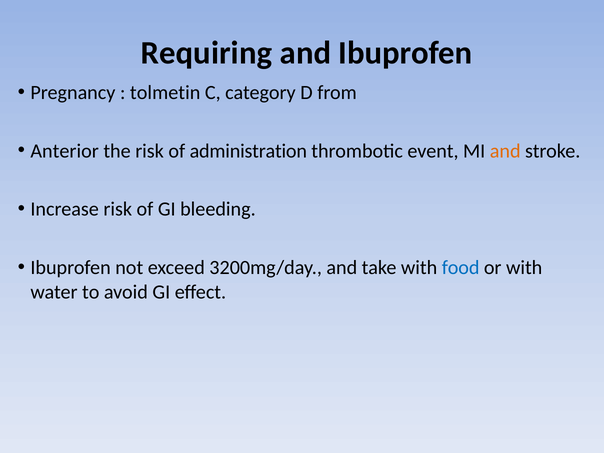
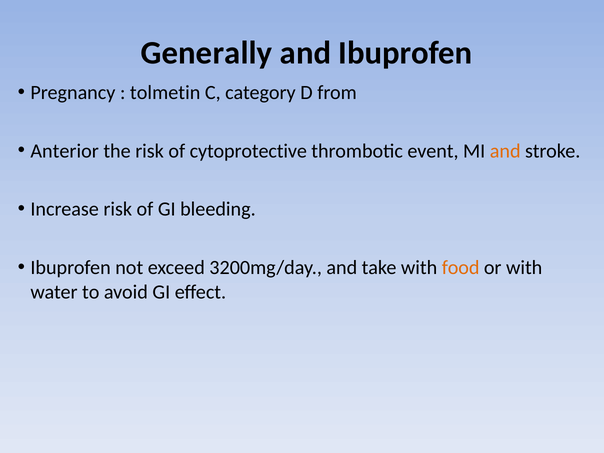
Requiring: Requiring -> Generally (207, 53)
administration: administration -> cytoprotective (248, 151)
food colour: blue -> orange (461, 268)
